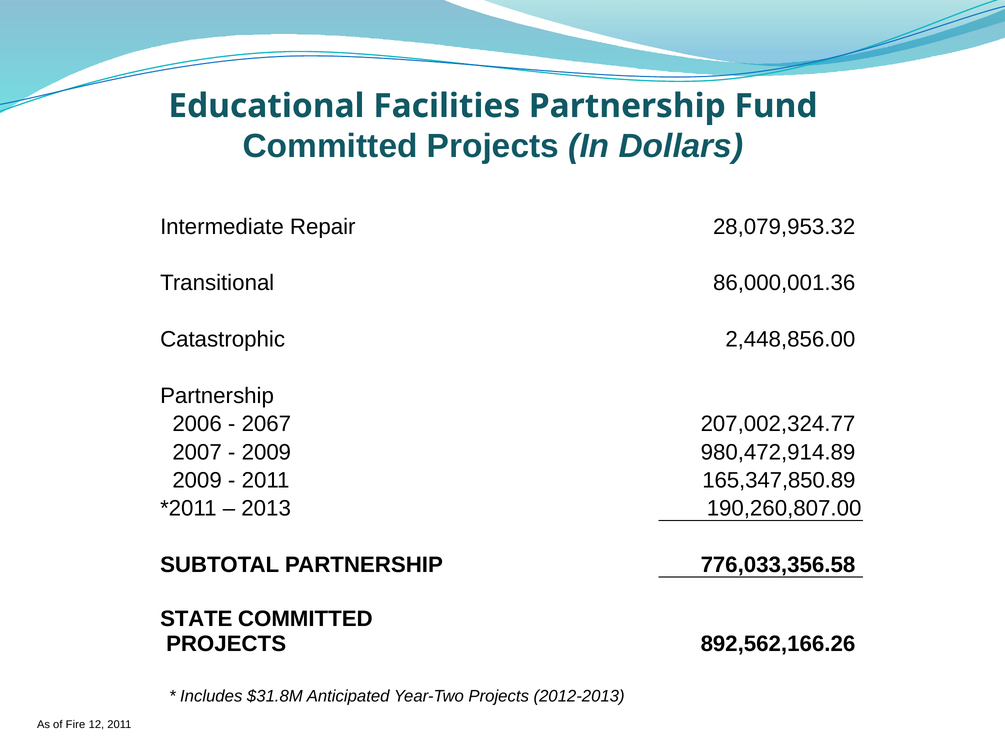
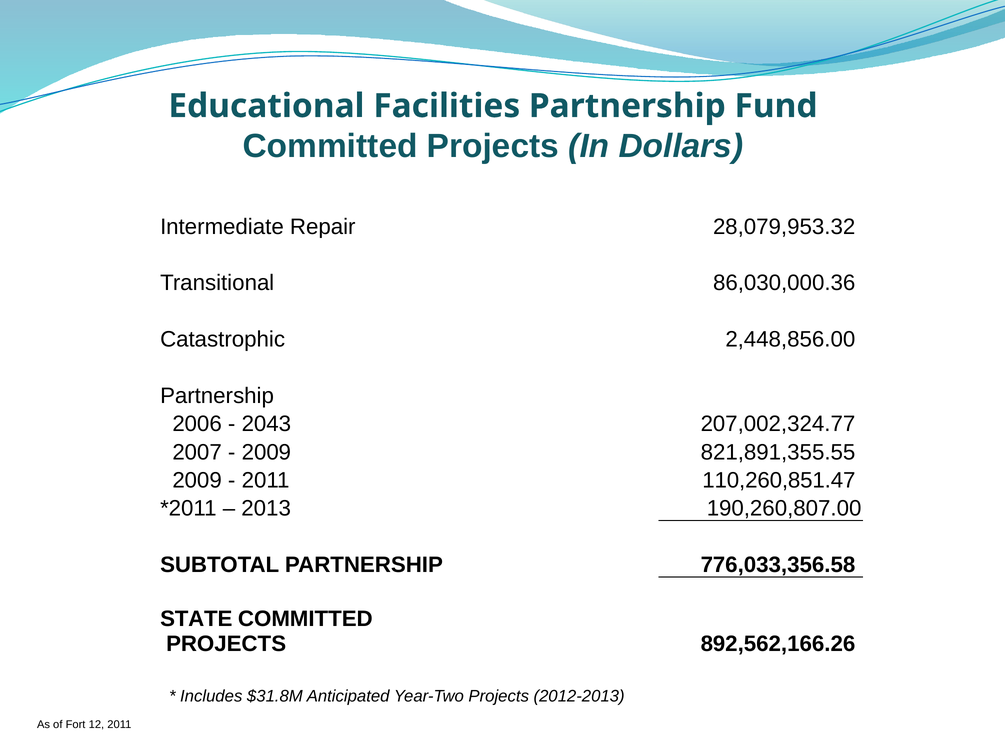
86,000,001.36: 86,000,001.36 -> 86,030,000.36 (784, 283)
2067: 2067 -> 2043 (266, 424)
980,472,914.89: 980,472,914.89 -> 821,891,355.55 (778, 452)
165,347,850.89: 165,347,850.89 -> 110,260,851.47 (779, 480)
Fire: Fire -> Fort (76, 725)
